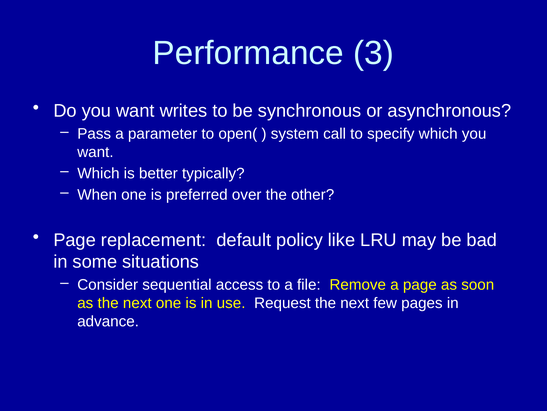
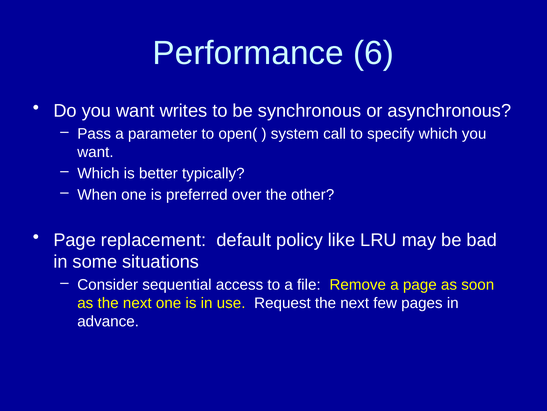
3: 3 -> 6 (374, 53)
